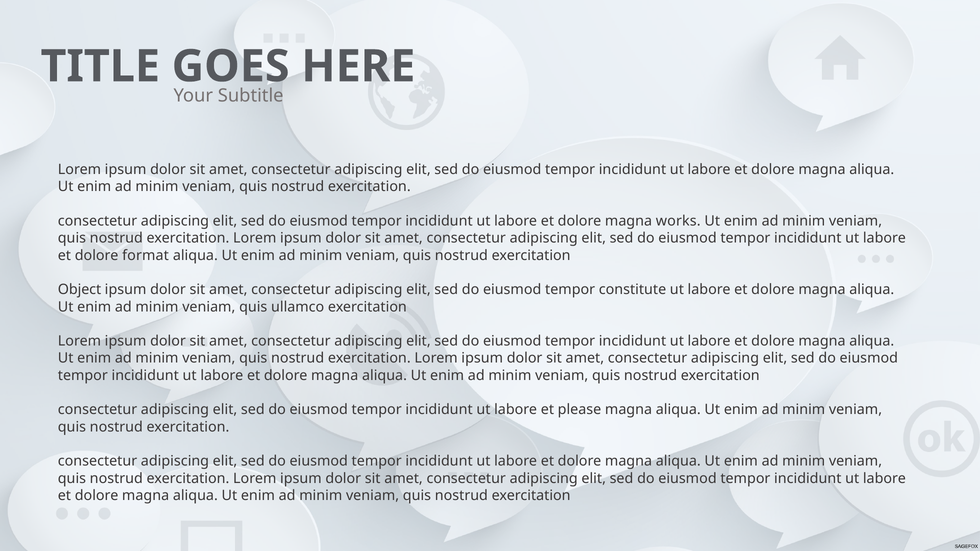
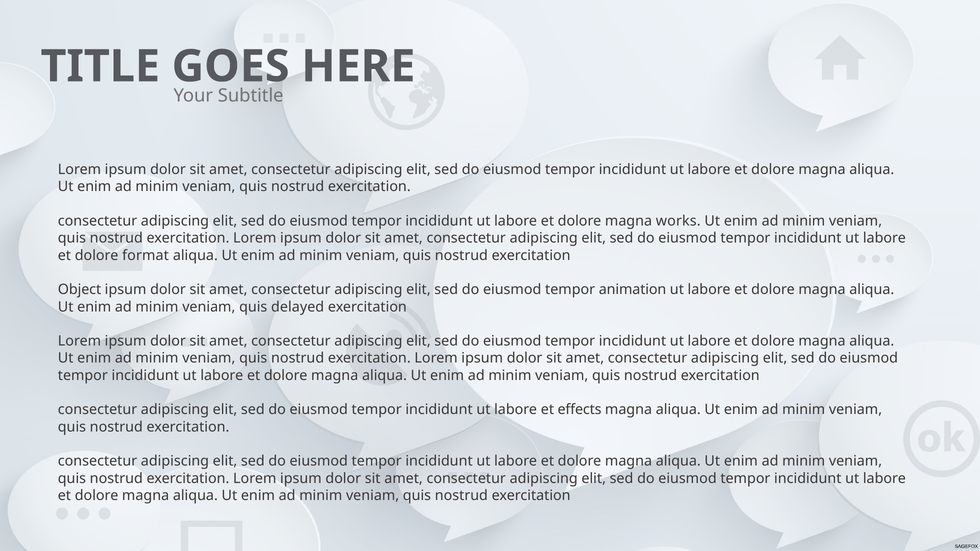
constitute: constitute -> animation (633, 290)
ullamco: ullamco -> delayed (298, 307)
please: please -> effects (580, 410)
